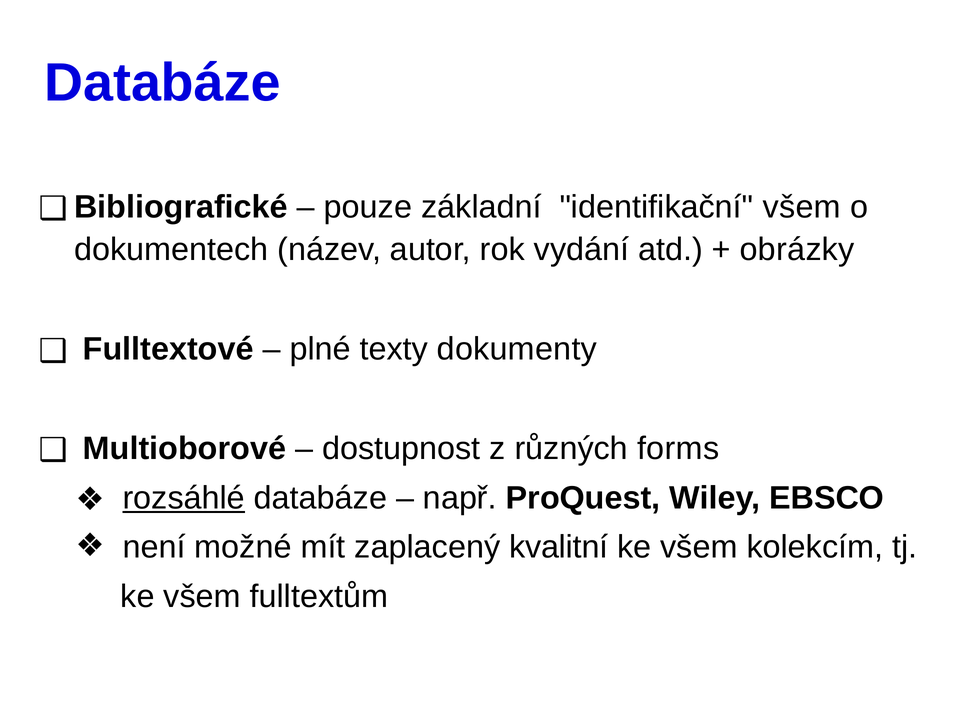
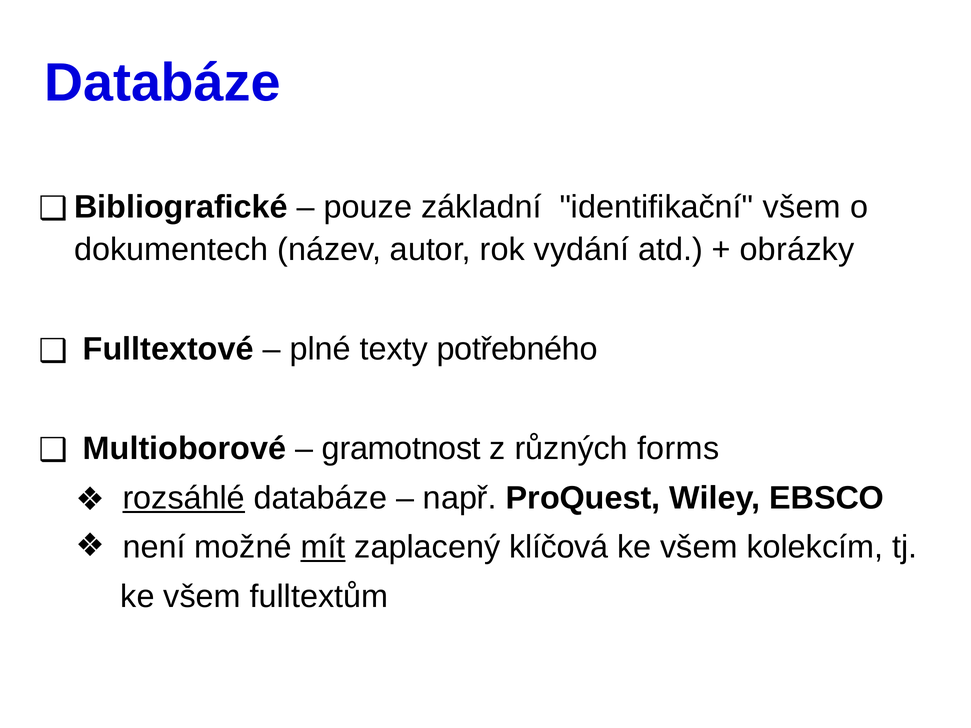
dokumenty: dokumenty -> potřebného (517, 349)
dostupnost: dostupnost -> gramotnost (401, 449)
mít underline: none -> present (323, 547)
kvalitní: kvalitní -> klíčová (559, 547)
